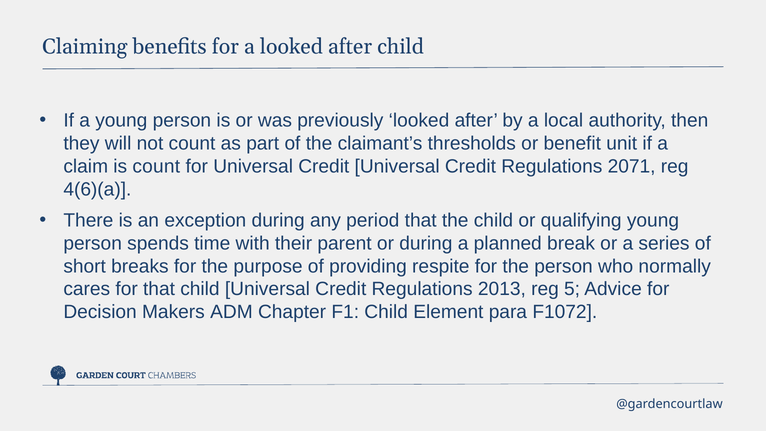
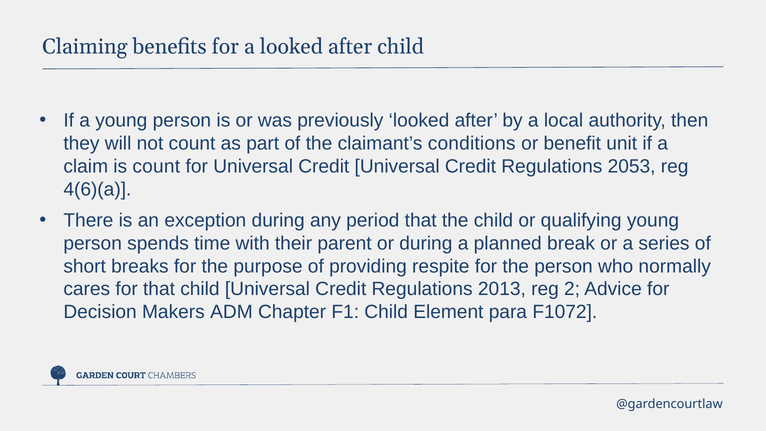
thresholds: thresholds -> conditions (472, 143)
2071: 2071 -> 2053 (632, 166)
5: 5 -> 2 (572, 289)
